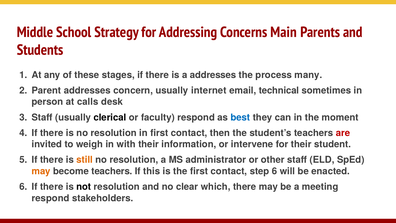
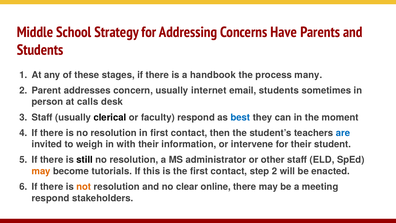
Main: Main -> Have (284, 32)
a addresses: addresses -> handbook (213, 75)
email technical: technical -> students (279, 90)
are colour: red -> blue (343, 133)
still colour: orange -> black (85, 160)
become teachers: teachers -> tutorials (112, 171)
step 6: 6 -> 2 (274, 171)
not colour: black -> orange (84, 187)
which: which -> online (216, 187)
